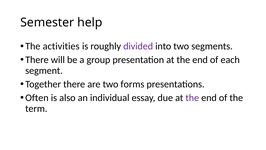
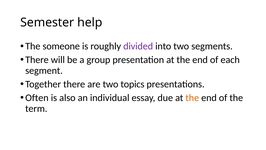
activities: activities -> someone (61, 46)
forms: forms -> topics (132, 84)
the colour: purple -> orange (192, 98)
